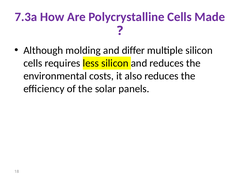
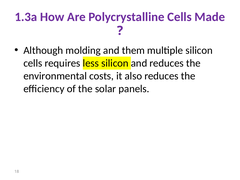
7.3a: 7.3a -> 1.3a (26, 17)
differ: differ -> them (133, 50)
